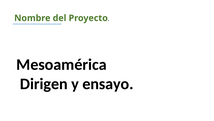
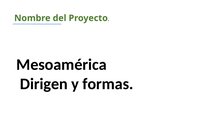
ensayo: ensayo -> formas (108, 83)
